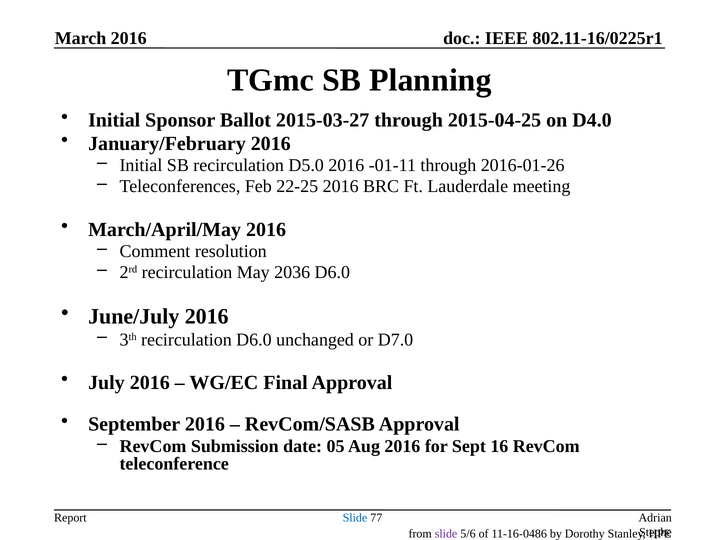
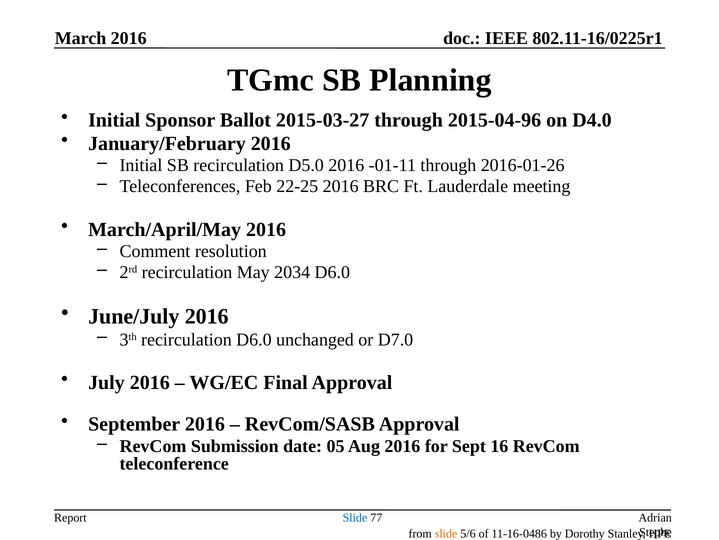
2015-04-25: 2015-04-25 -> 2015-04-96 (495, 120)
2036: 2036 -> 2034 (292, 272)
slide colour: purple -> orange (446, 533)
